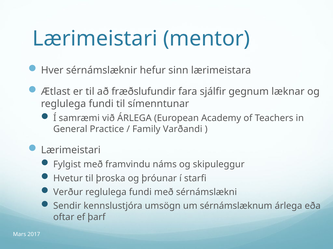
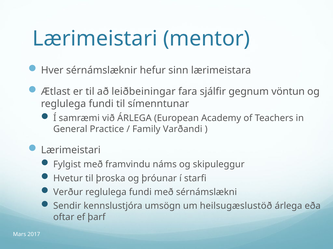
fræðslufundir: fræðslufundir -> leiðbeiningar (144, 92)
læknar: læknar -> vöntun (288, 92)
sérnámslæknum: sérnámslæknum -> heilsugæslustöð (236, 207)
